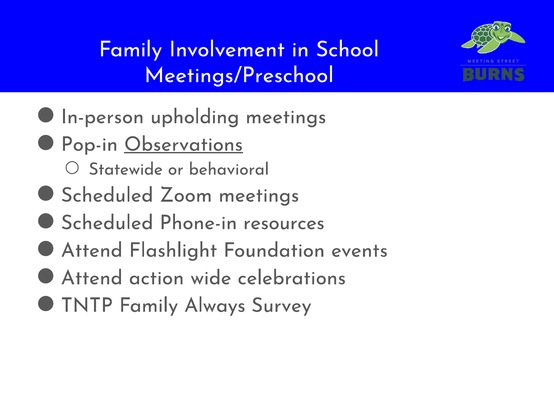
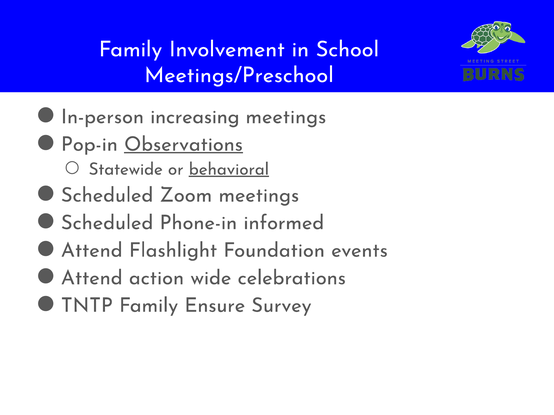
upholding: upholding -> increasing (195, 117)
behavioral underline: none -> present (229, 169)
resources: resources -> informed (284, 223)
Always: Always -> Ensure (215, 306)
